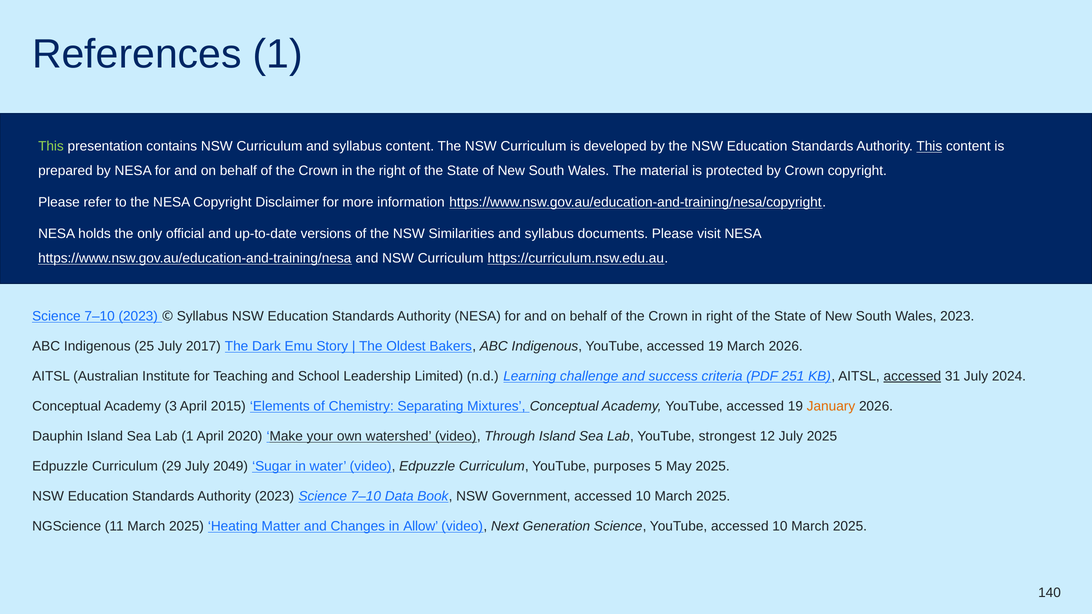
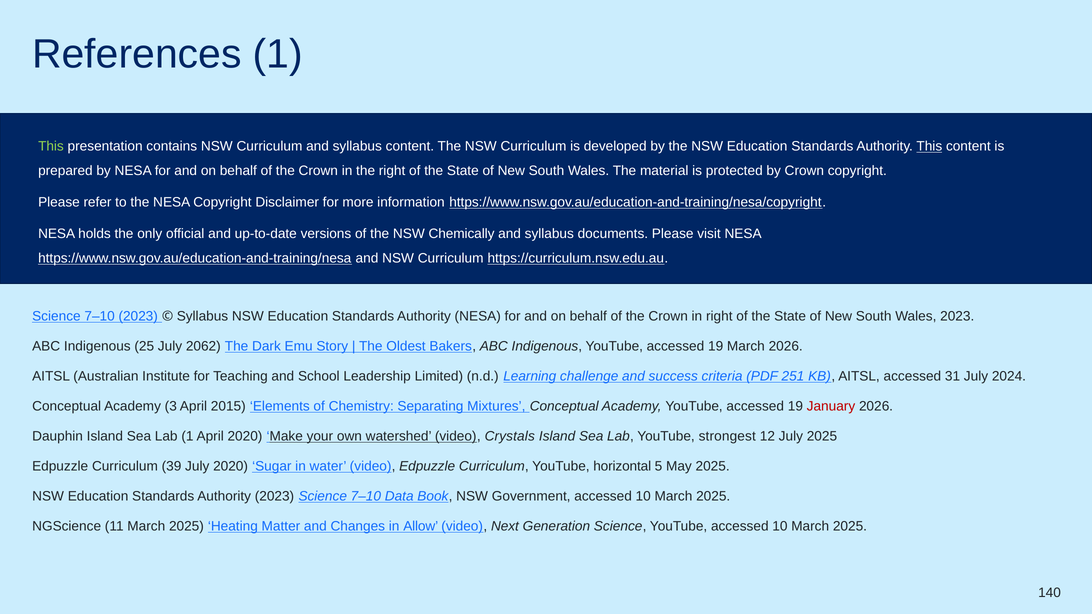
Similarities: Similarities -> Chemically (461, 234)
2017: 2017 -> 2062 (203, 346)
accessed underline: present -> none (912, 376)
January colour: orange -> red (831, 406)
Through: Through -> Crystals (510, 436)
29: 29 -> 39 (172, 466)
July 2049: 2049 -> 2020 (231, 466)
purposes: purposes -> horizontal (622, 466)
